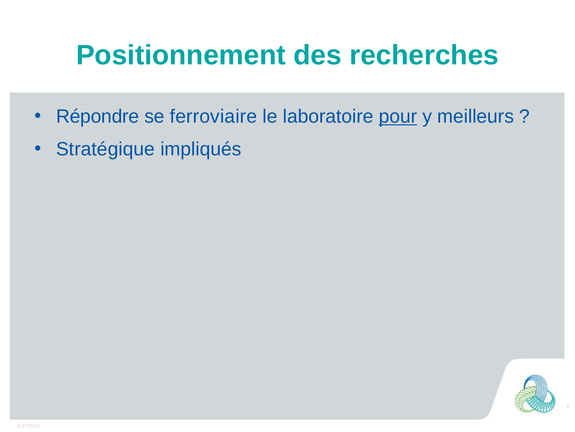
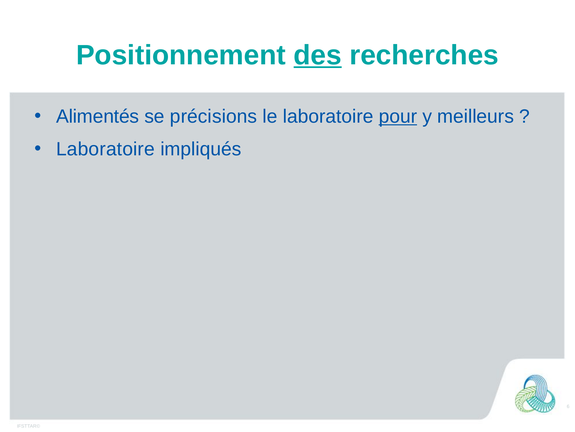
des underline: none -> present (318, 55)
Répondre: Répondre -> Alimentés (98, 116)
ferroviaire: ferroviaire -> précisions (214, 116)
Stratégique: Stratégique -> Laboratoire (105, 149)
